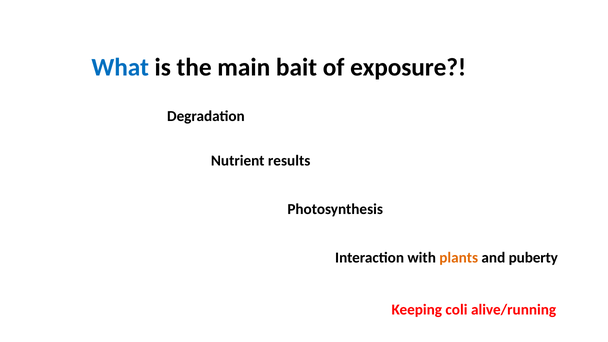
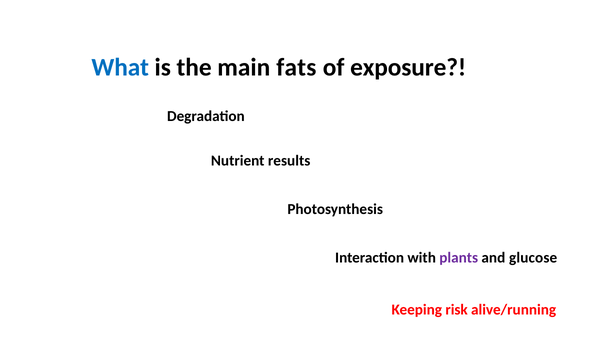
bait: bait -> fats (296, 68)
plants colour: orange -> purple (459, 258)
puberty: puberty -> glucose (533, 258)
coli: coli -> risk (457, 310)
